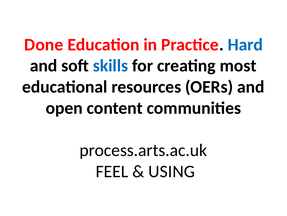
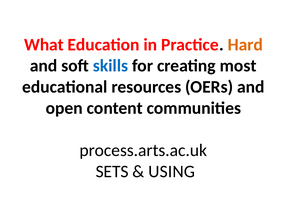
Done: Done -> What (44, 44)
Hard colour: blue -> orange (245, 44)
FEEL: FEEL -> SETS (112, 171)
